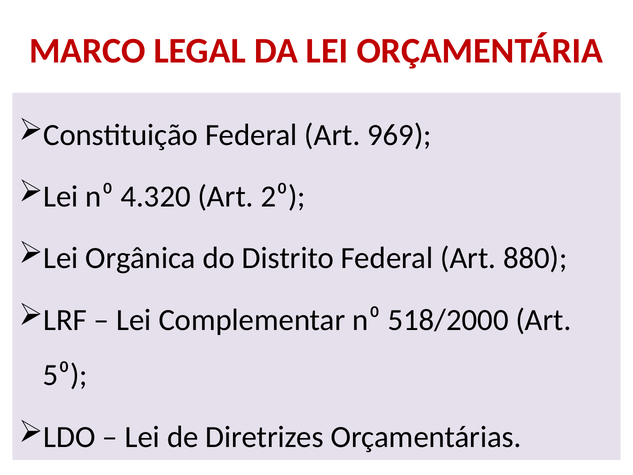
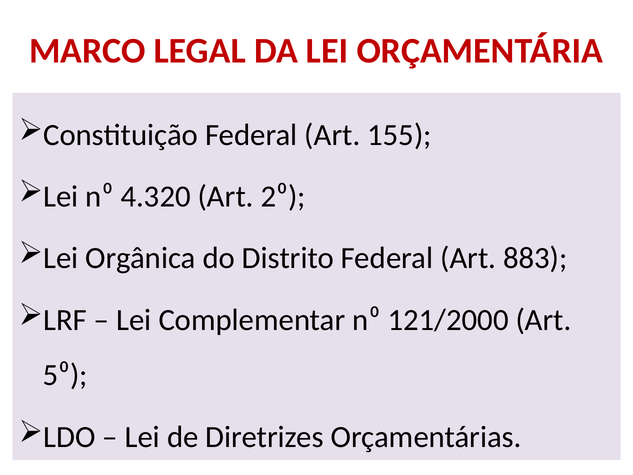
969: 969 -> 155 (399, 135)
880: 880 -> 883 (535, 258)
518/2000: 518/2000 -> 121/2000 (448, 320)
